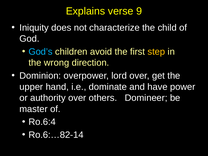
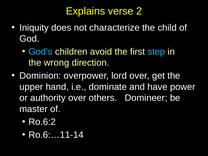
9: 9 -> 2 (139, 11)
step colour: yellow -> light blue (156, 52)
Ro.6:4: Ro.6:4 -> Ro.6:2 (42, 122)
Ro.6:…82-14: Ro.6:…82-14 -> Ro.6:…11-14 (56, 135)
